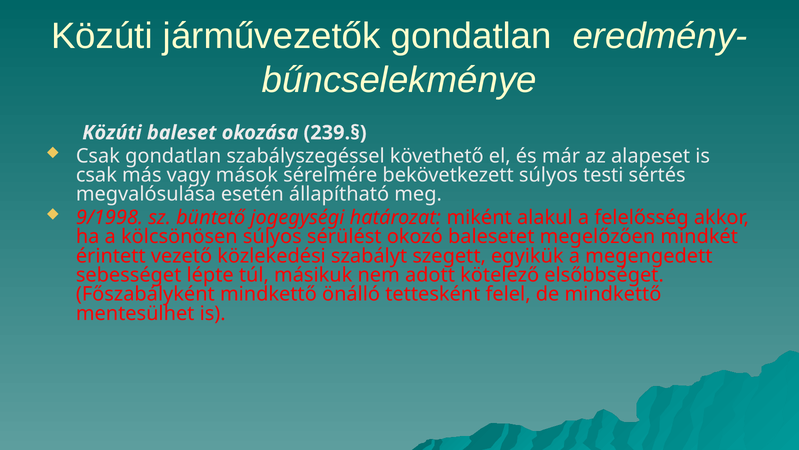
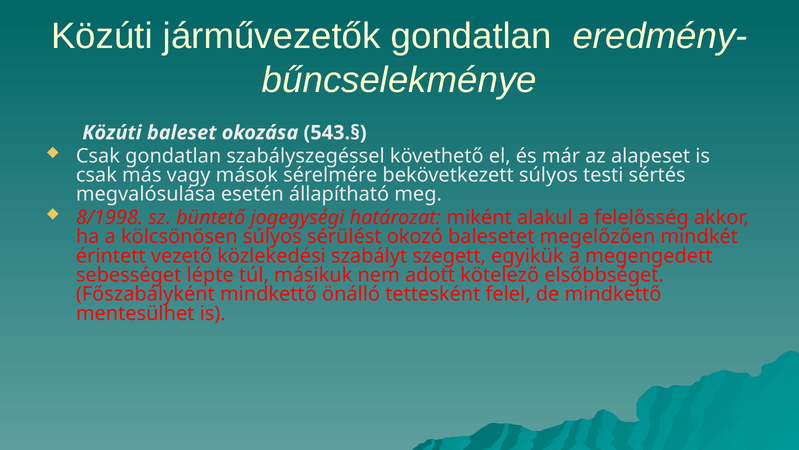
239.§: 239.§ -> 543.§ (335, 133)
9/1998: 9/1998 -> 8/1998 (110, 217)
